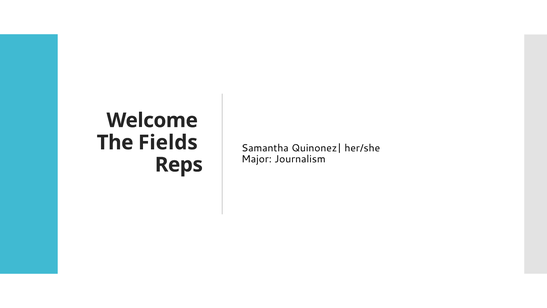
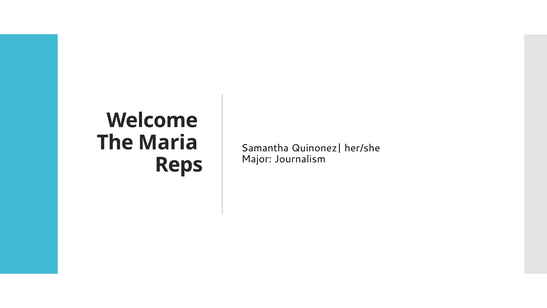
Fields: Fields -> Maria (168, 142)
